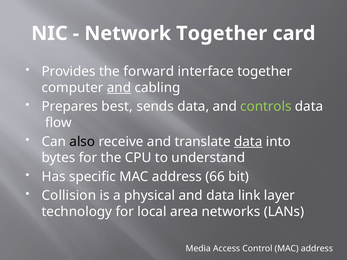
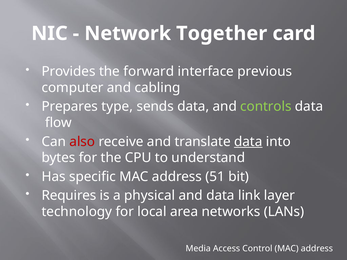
interface together: together -> previous (265, 71)
and underline: present -> none (119, 88)
best: best -> type (117, 107)
also colour: black -> red (82, 142)
66: 66 -> 51 (215, 177)
Collision: Collision -> Requires (69, 196)
